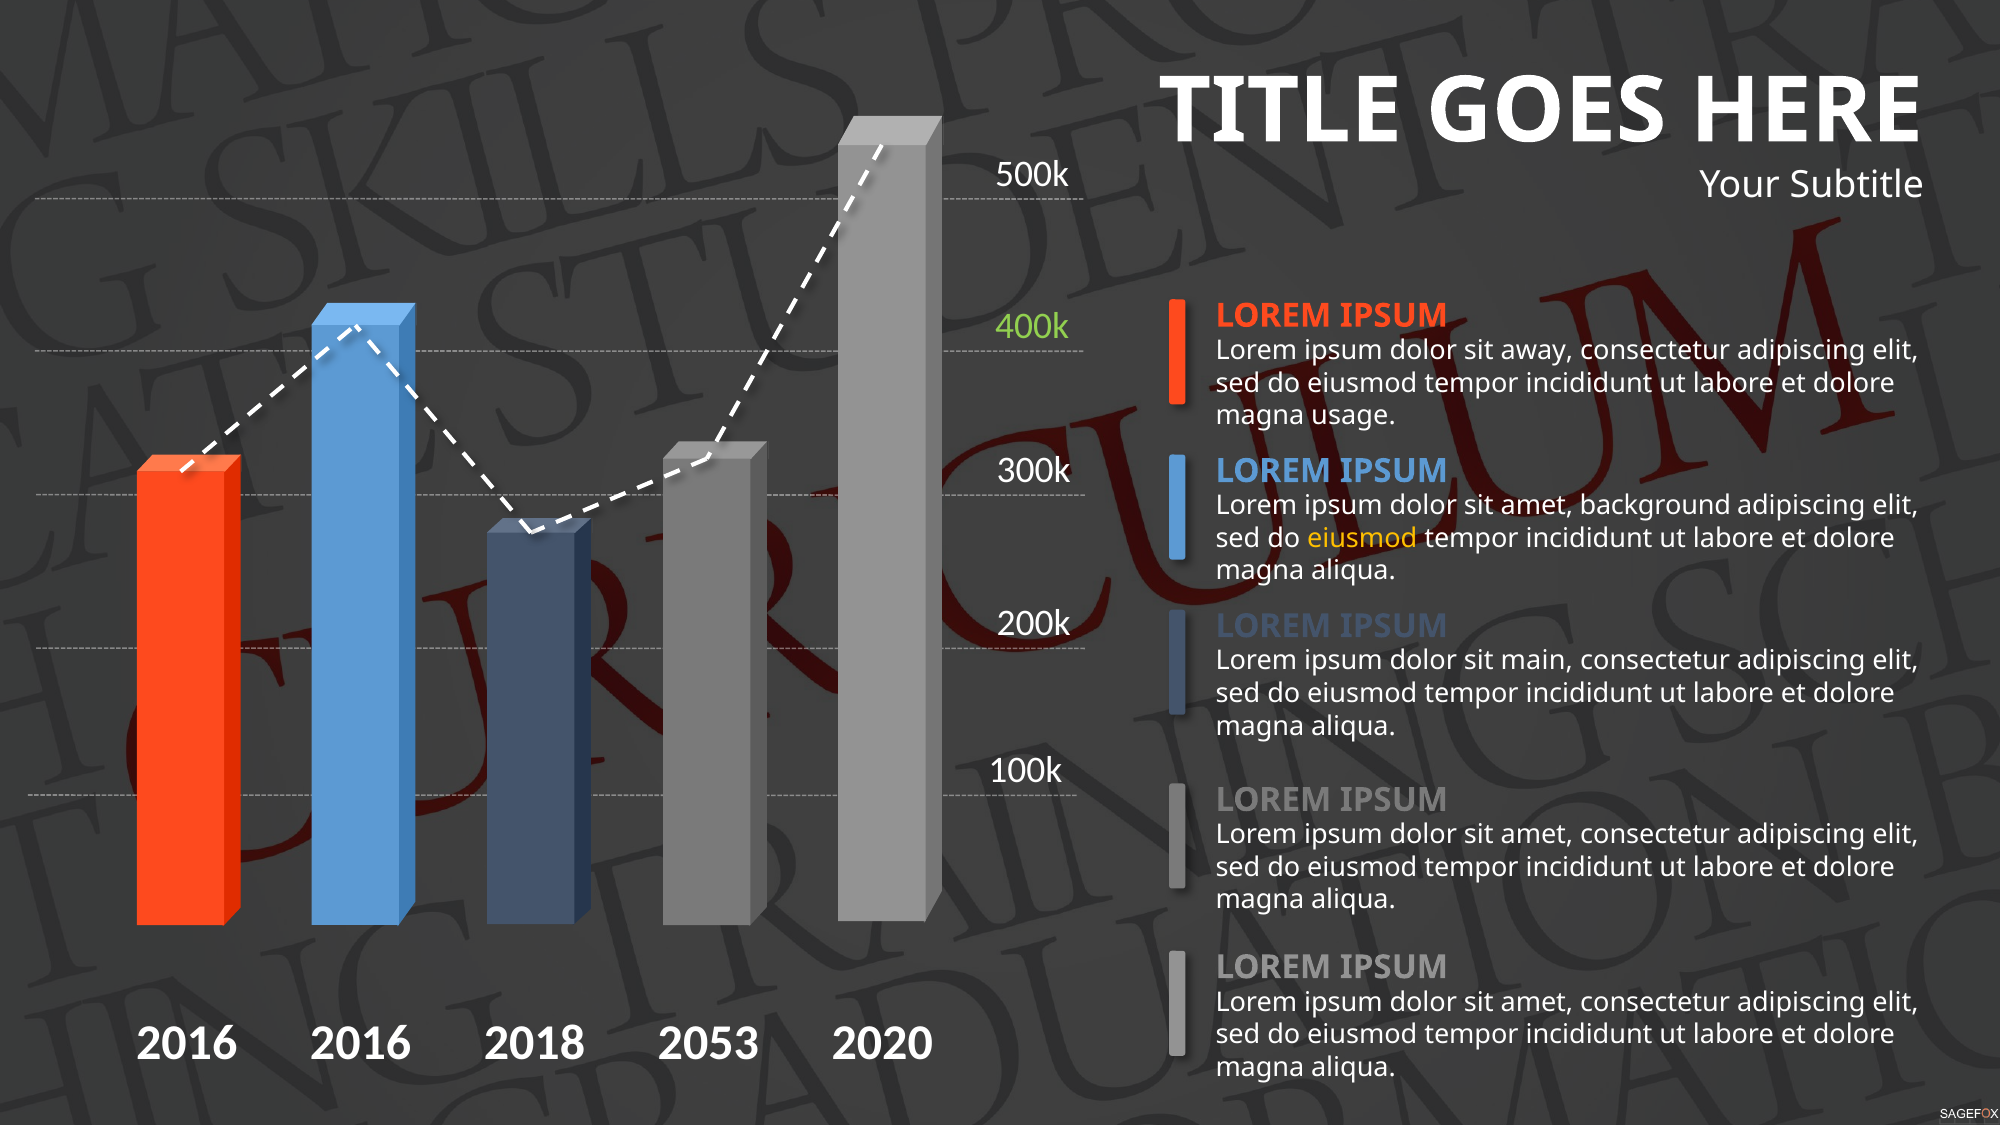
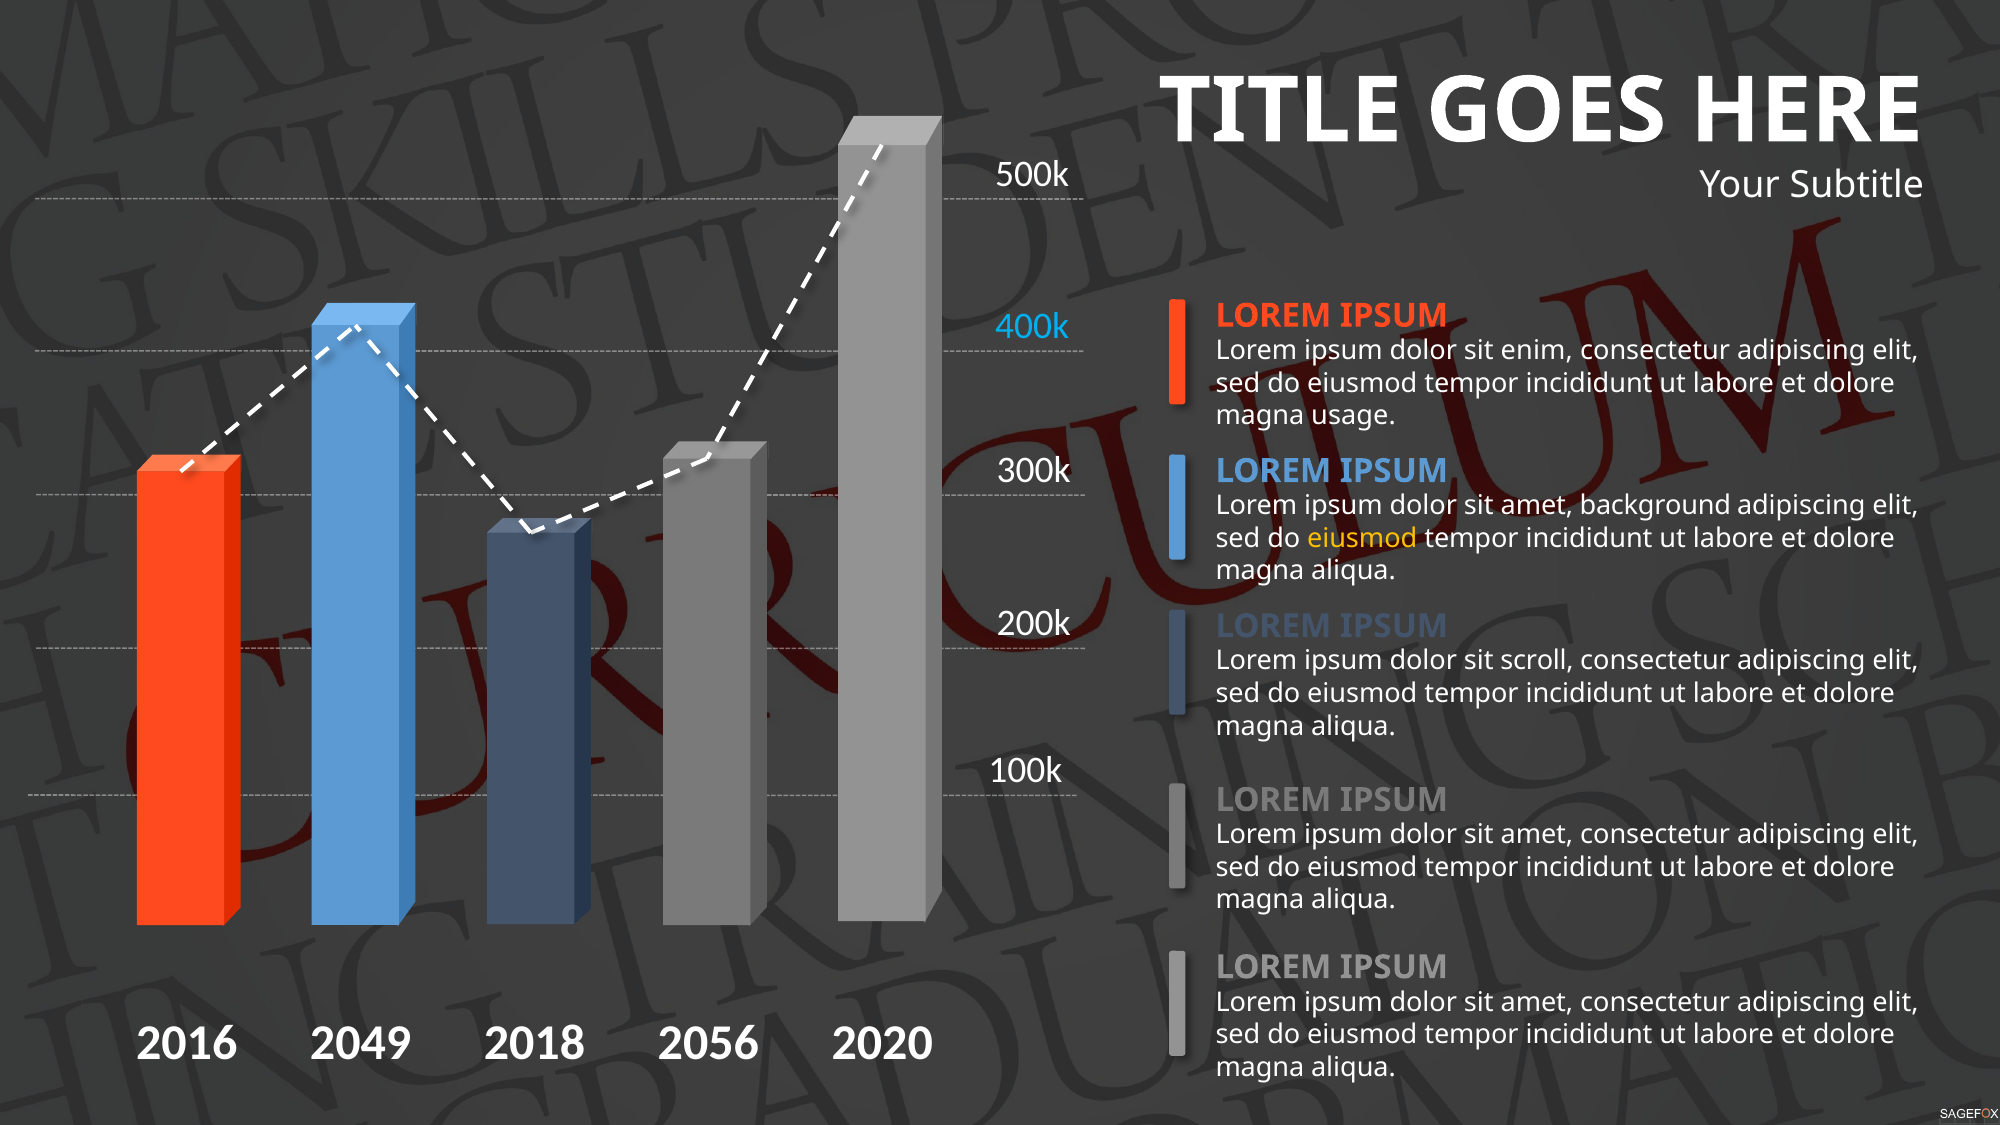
400k colour: light green -> light blue (1032, 326)
away: away -> enim (1537, 351)
main: main -> scroll (1537, 661)
2016 2016: 2016 -> 2049 (361, 1043)
2053: 2053 -> 2056 (708, 1043)
